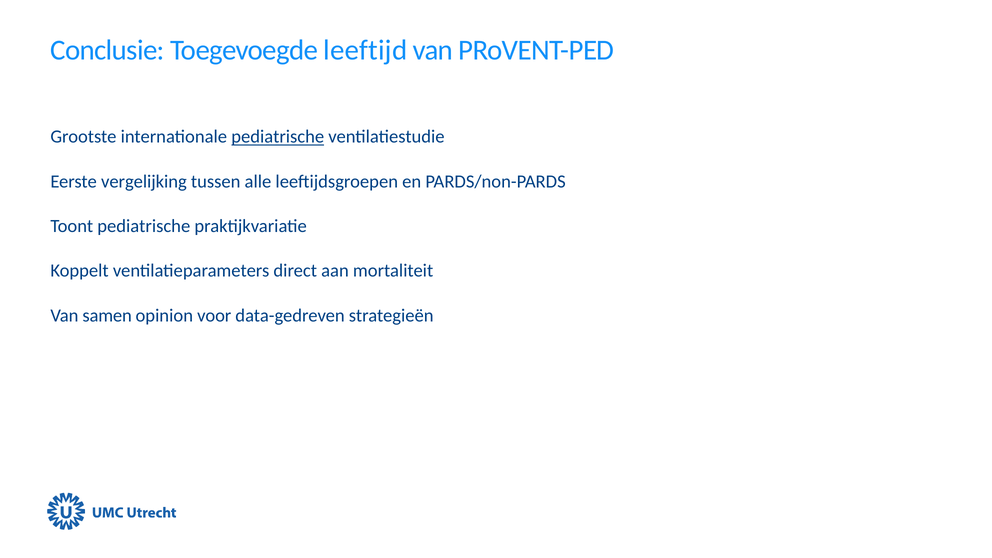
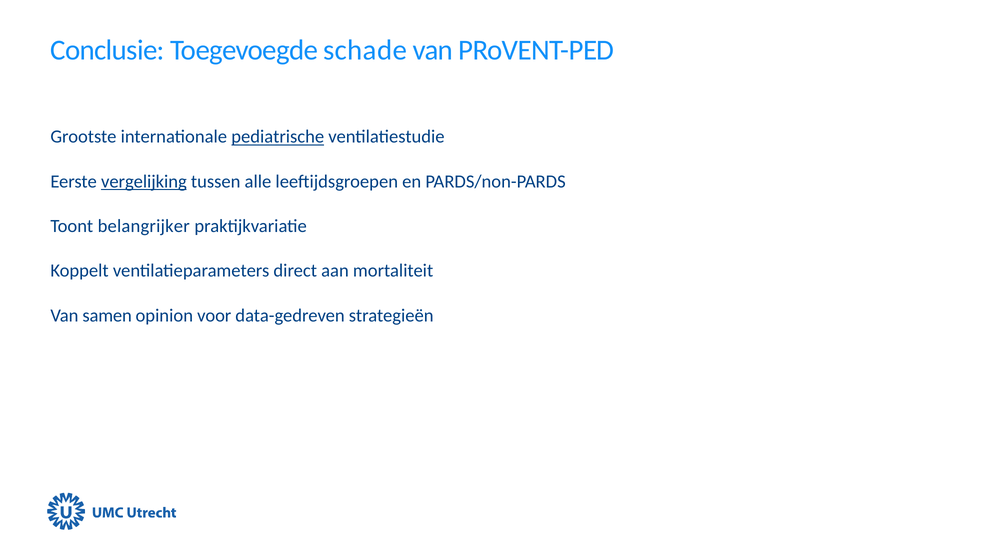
leeftijd: leeftijd -> schade (365, 50)
vergelijking underline: none -> present (144, 182)
Toont pediatrische: pediatrische -> belangrijker (144, 226)
